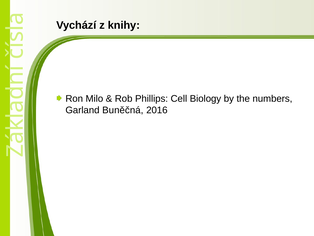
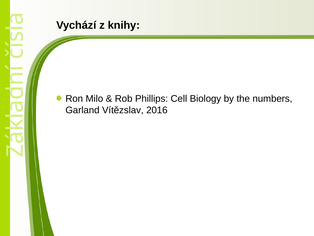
Buněčná: Buněčná -> Vítězslav (123, 110)
